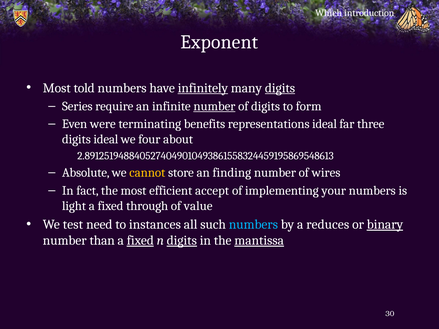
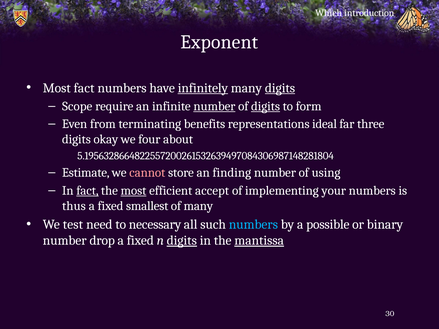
Most told: told -> fact (84, 88)
Series: Series -> Scope (77, 106)
digits underline: none -> present (266, 106)
were: were -> from (103, 124)
digits ideal: ideal -> okay (106, 140)
2.8912519488405274049010493861558324459195869548613: 2.8912519488405274049010493861558324459195869548613 -> 5.1956328664822557200261532639497084306987148281804 (206, 156)
Absolute: Absolute -> Estimate (86, 173)
cannot colour: yellow -> pink (147, 173)
wires: wires -> using (326, 173)
fact underline: none -> present (87, 191)
most underline: none -> present (134, 191)
light: light -> thus (74, 206)
through: through -> smallest (147, 206)
of value: value -> many (198, 206)
instances: instances -> necessary (155, 225)
reduces: reduces -> possible (328, 225)
binary underline: present -> none (385, 225)
than: than -> drop (102, 241)
fixed underline: present -> none (140, 241)
